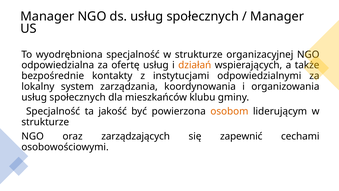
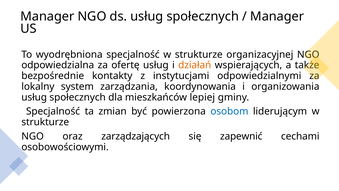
klubu: klubu -> lepiej (202, 97)
jakość: jakość -> zmian (113, 111)
osobom colour: orange -> blue (229, 111)
